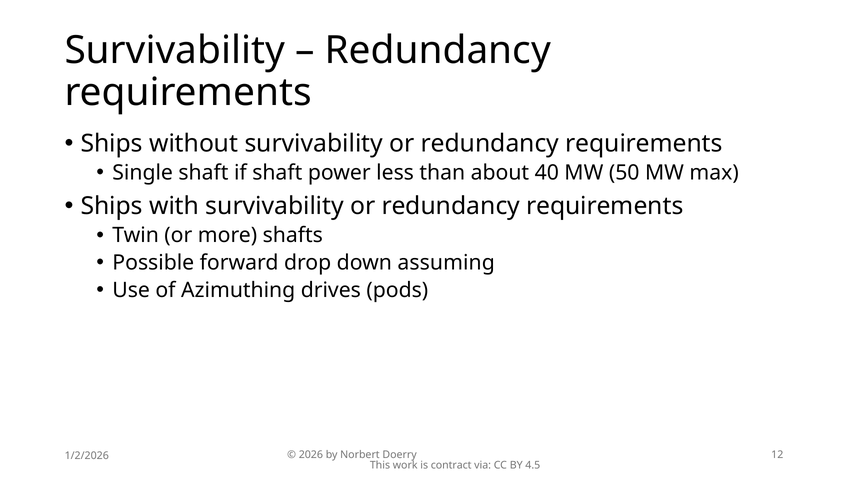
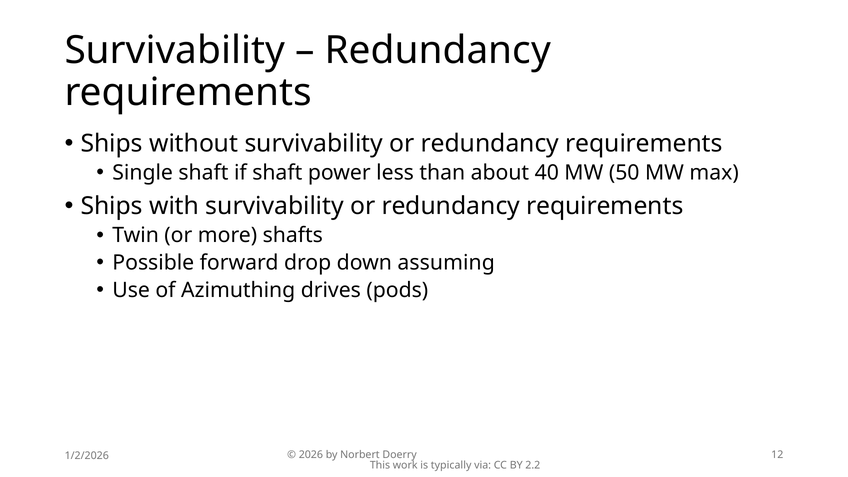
contract: contract -> typically (451, 465)
4.5: 4.5 -> 2.2 (533, 465)
